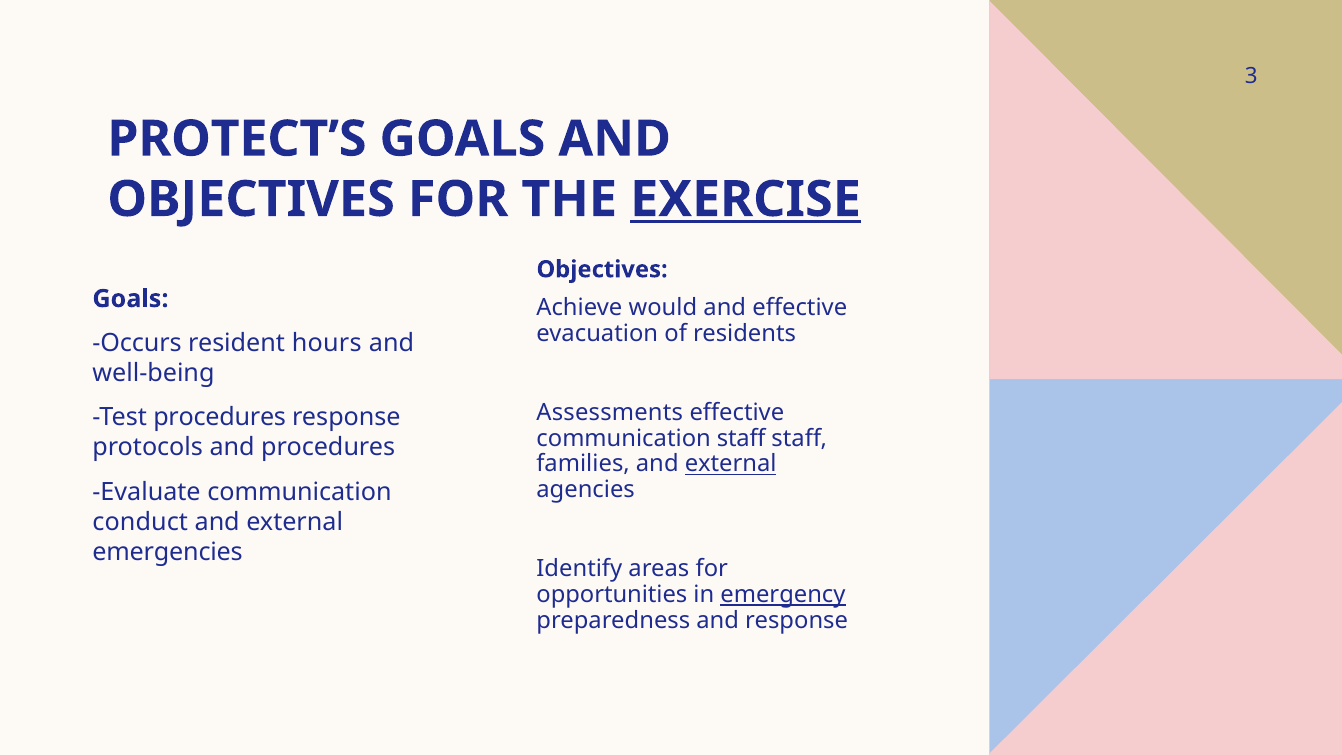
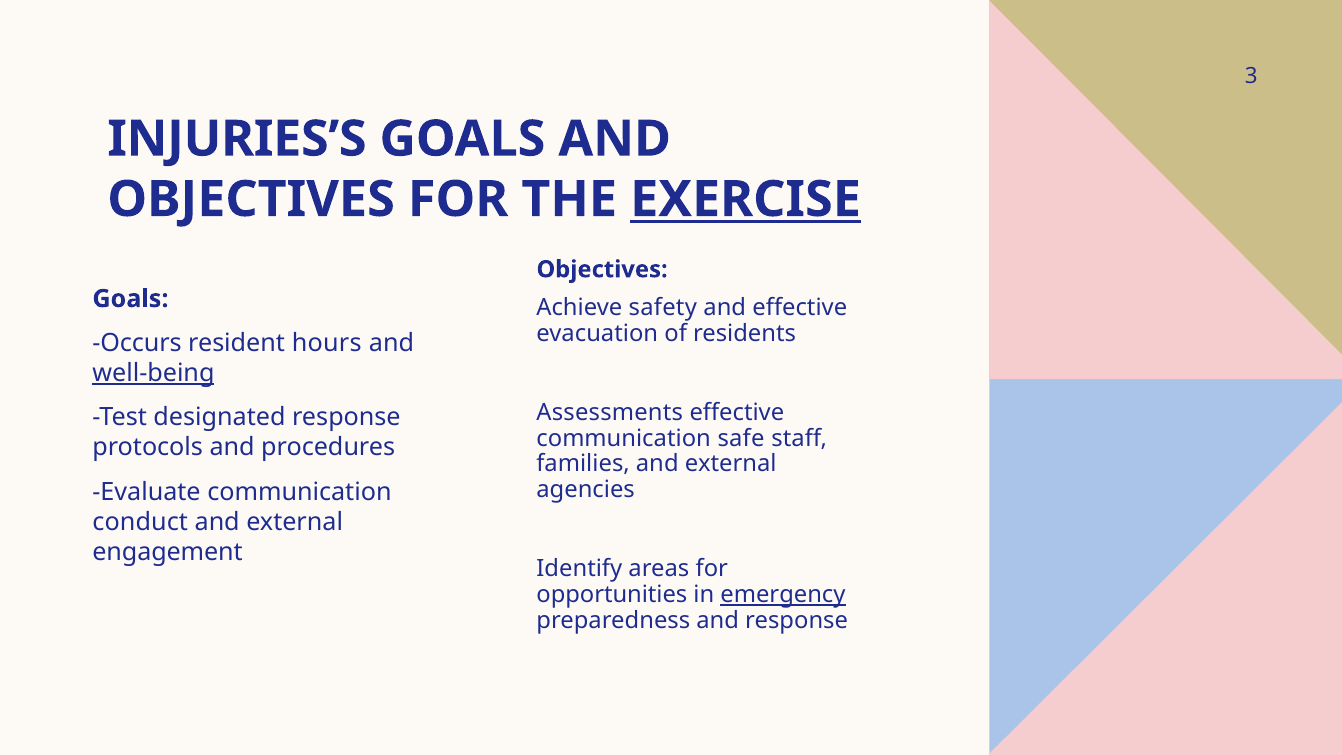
PROTECT’S: PROTECT’S -> INJURIES’S (237, 139)
would: would -> safety (663, 308)
well-being underline: none -> present (153, 373)
Test procedures: procedures -> designated (220, 417)
communication staff: staff -> safe (741, 438)
external underline: present -> none (731, 464)
emergencies: emergencies -> engagement (168, 552)
